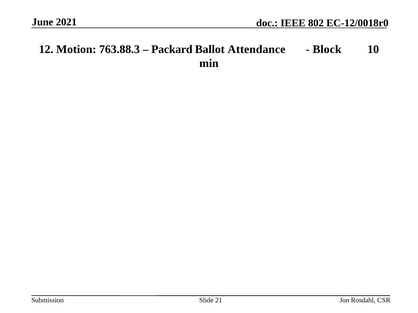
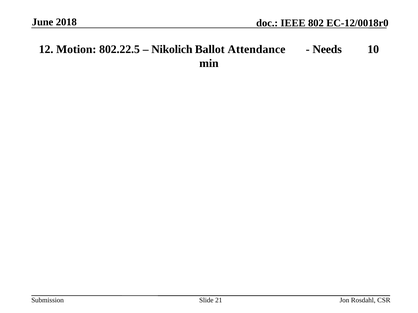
2021: 2021 -> 2018 (66, 22)
763.88.3: 763.88.3 -> 802.22.5 (120, 50)
Packard: Packard -> Nikolich (172, 50)
Block: Block -> Needs (327, 50)
